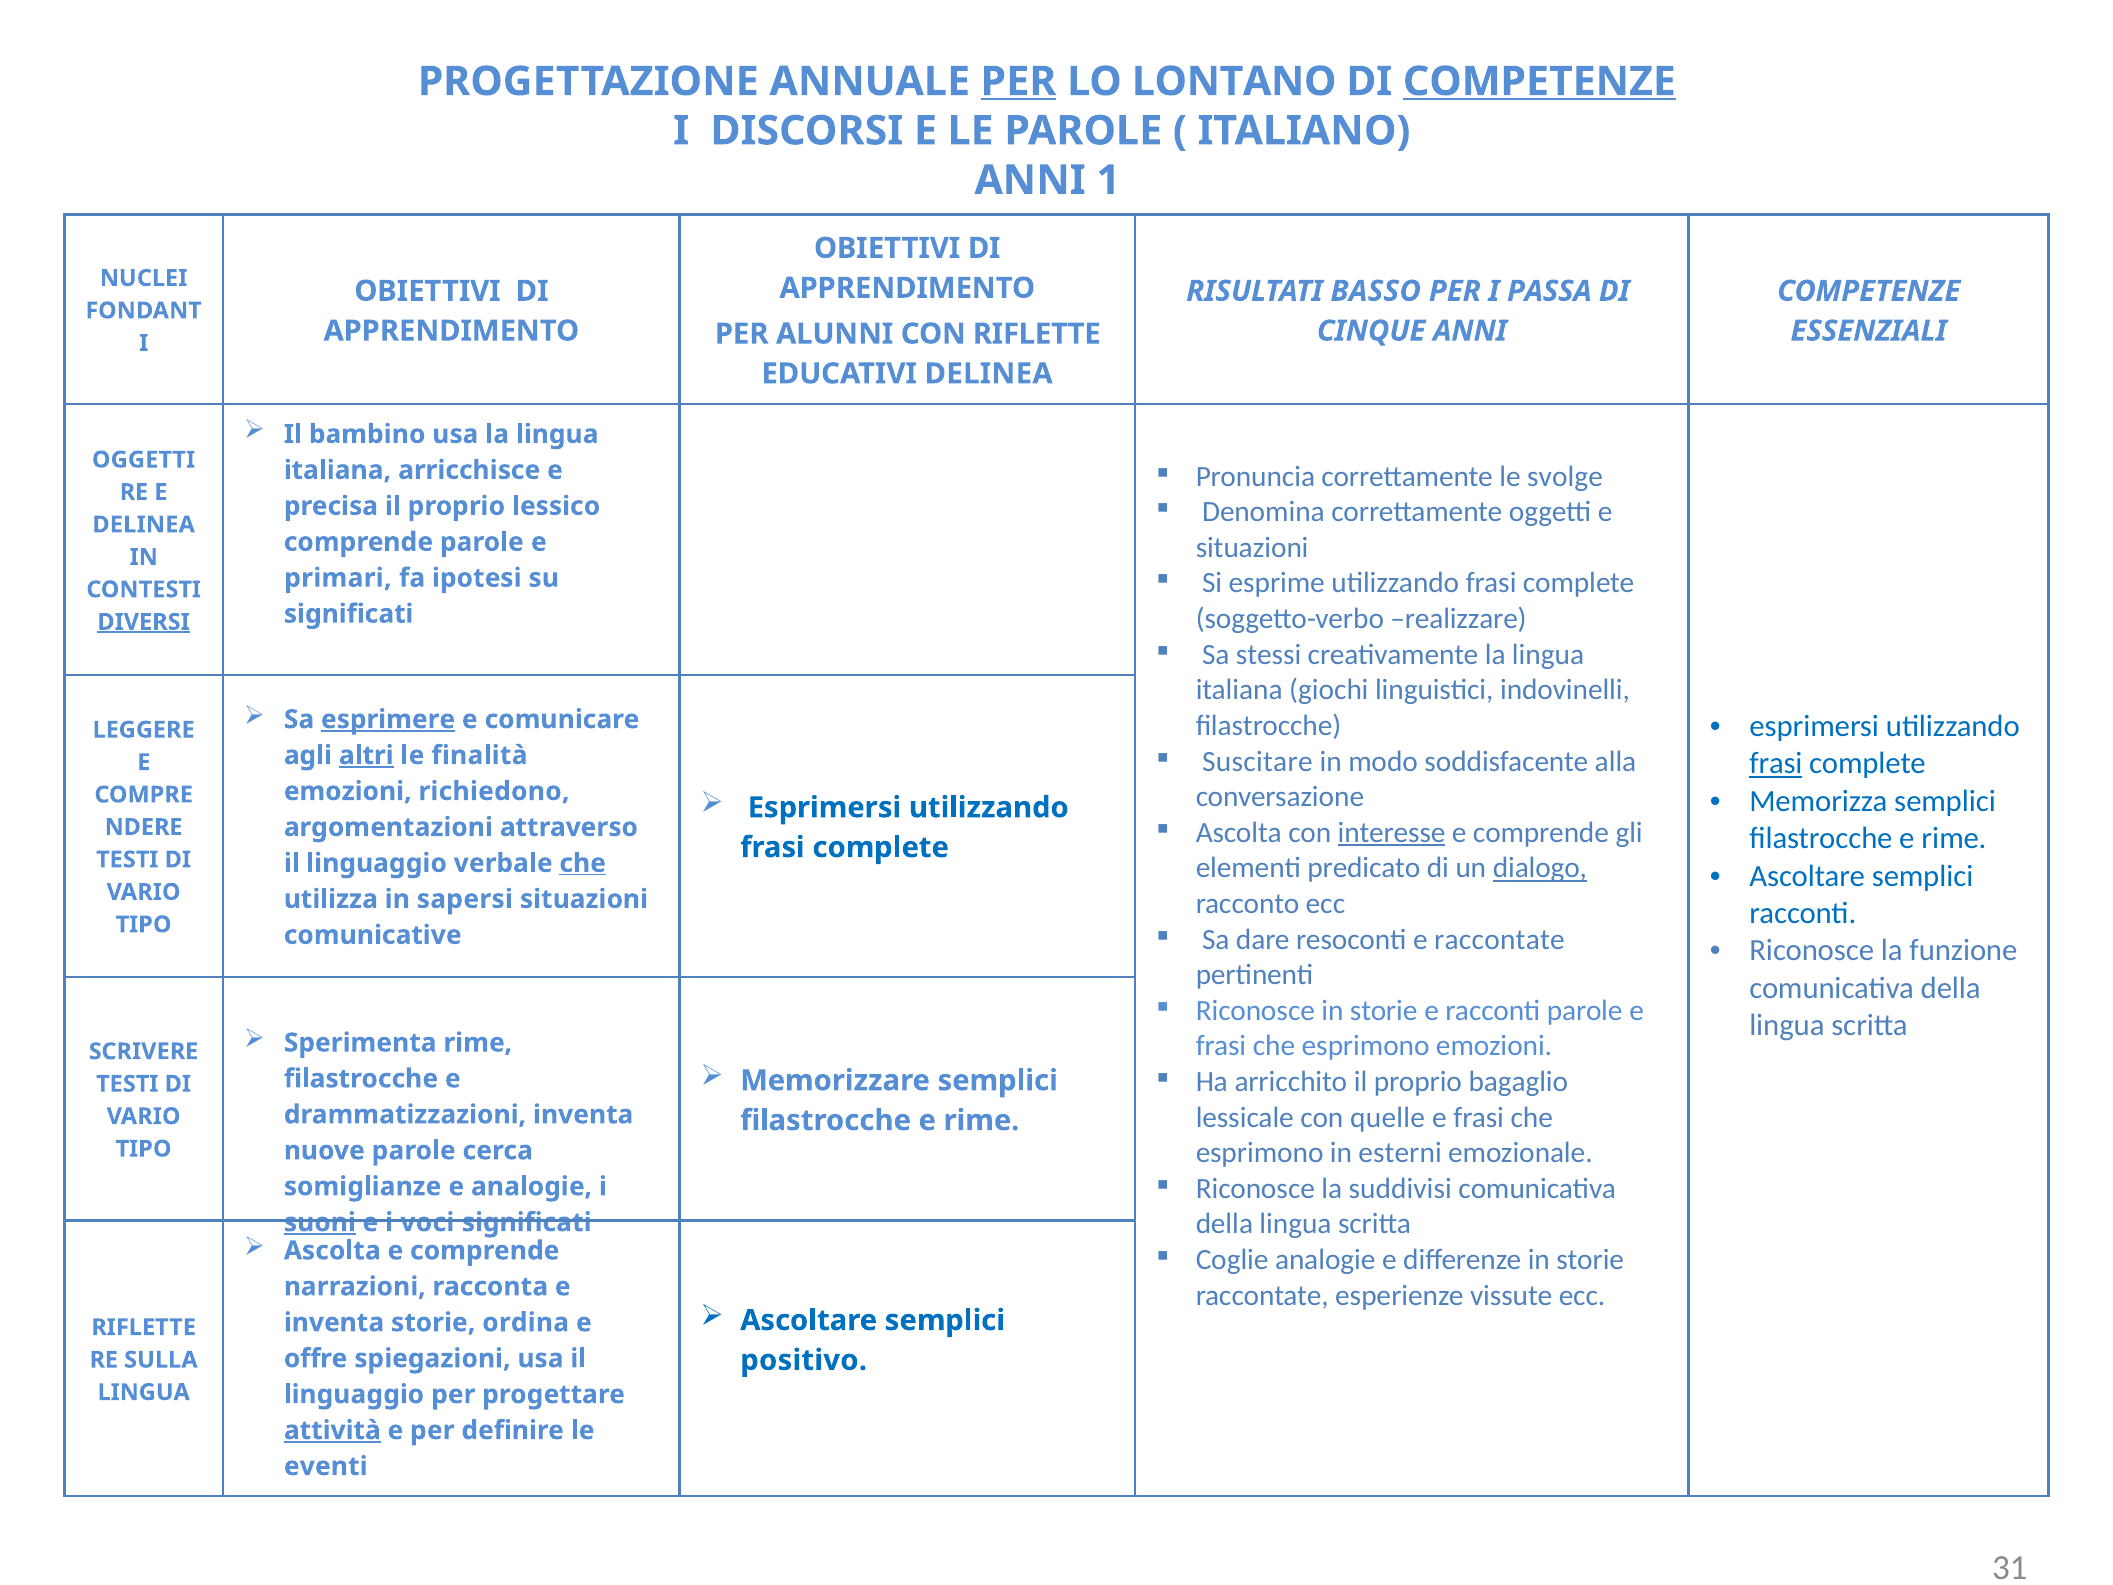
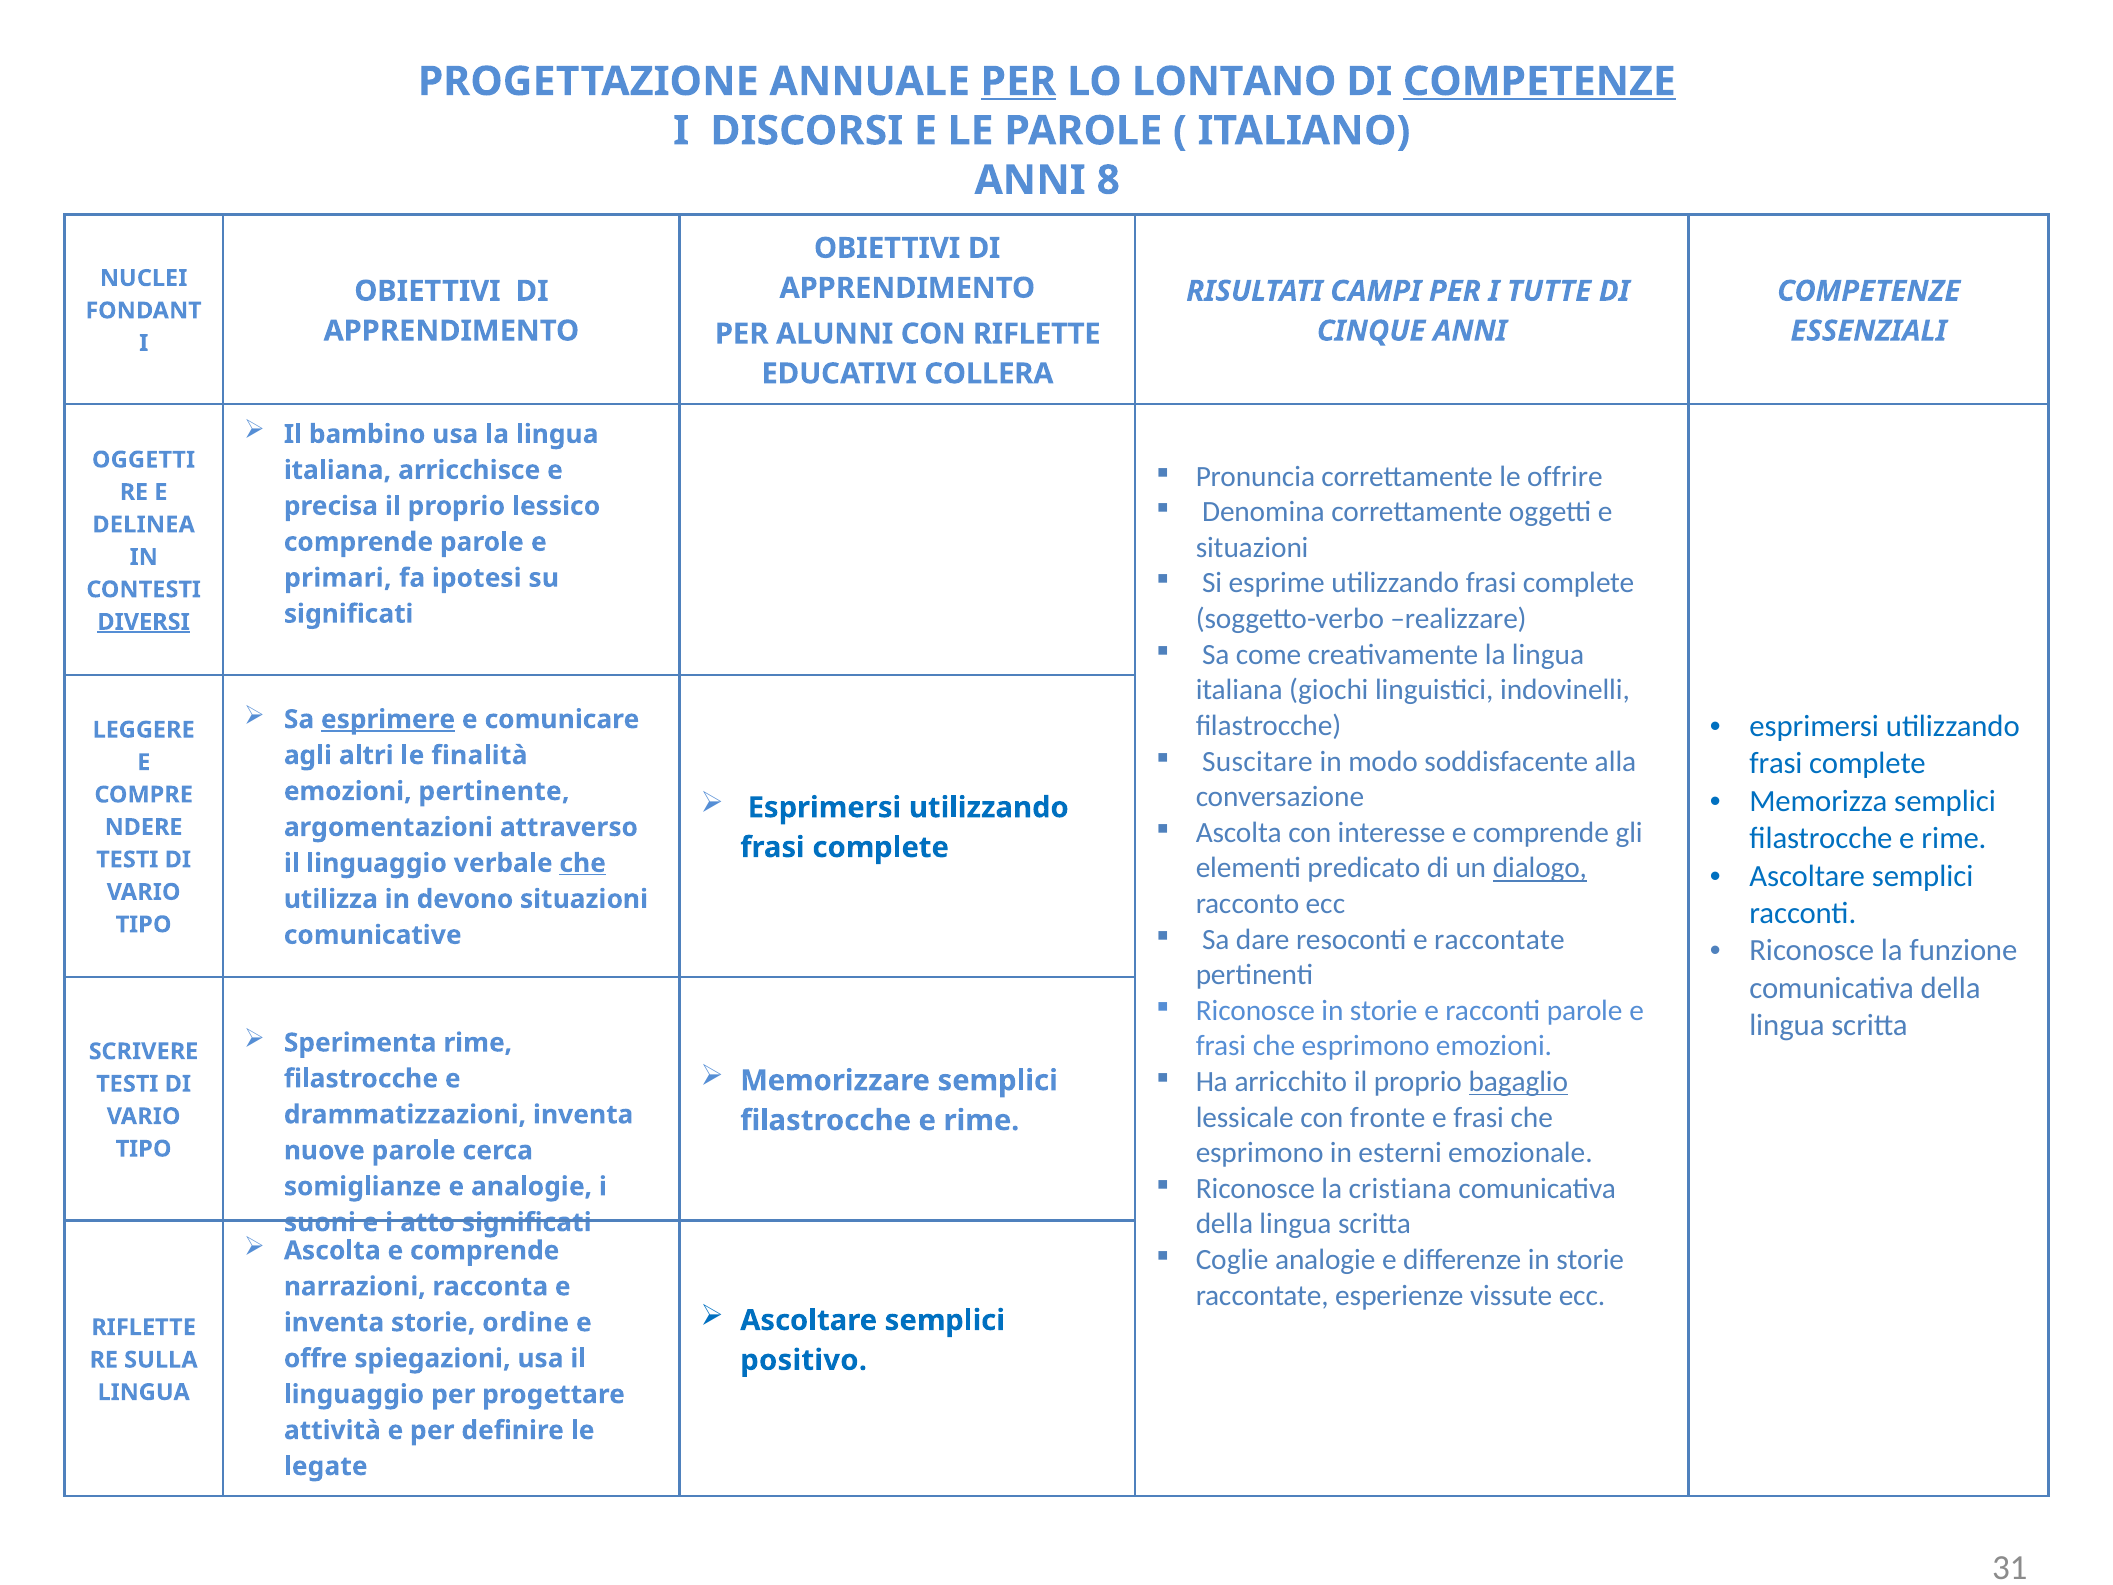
1: 1 -> 8 (1108, 180)
BASSO: BASSO -> CAMPI (1376, 291)
PASSA: PASSA -> TUTTE (1549, 291)
EDUCATIVI DELINEA: DELINEA -> COLLERA (989, 374)
svolge: svolge -> offrire (1565, 476)
stessi: stessi -> come (1269, 654)
altri underline: present -> none (366, 755)
frasi underline: present -> none (1776, 764)
richiedono: richiedono -> pertinente (494, 791)
interesse underline: present -> none (1392, 832)
sapersi: sapersi -> devono (465, 899)
bagaglio underline: none -> present (1518, 1082)
quelle: quelle -> fronte (1388, 1117)
suddivisi: suddivisi -> cristiana (1400, 1188)
suoni underline: present -> none (320, 1222)
voci: voci -> atto (428, 1222)
ordina: ordina -> ordine (526, 1322)
attività underline: present -> none (332, 1430)
eventi: eventi -> legate (326, 1466)
